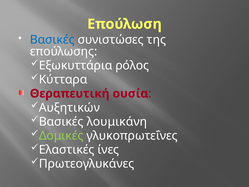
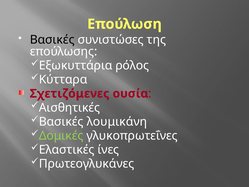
Βασικές colour: blue -> black (52, 40)
Θεραπευτική: Θεραπευτική -> Σχετιζόμενες (70, 93)
Αυξητικών: Αυξητικών -> Αισθητικές (69, 107)
